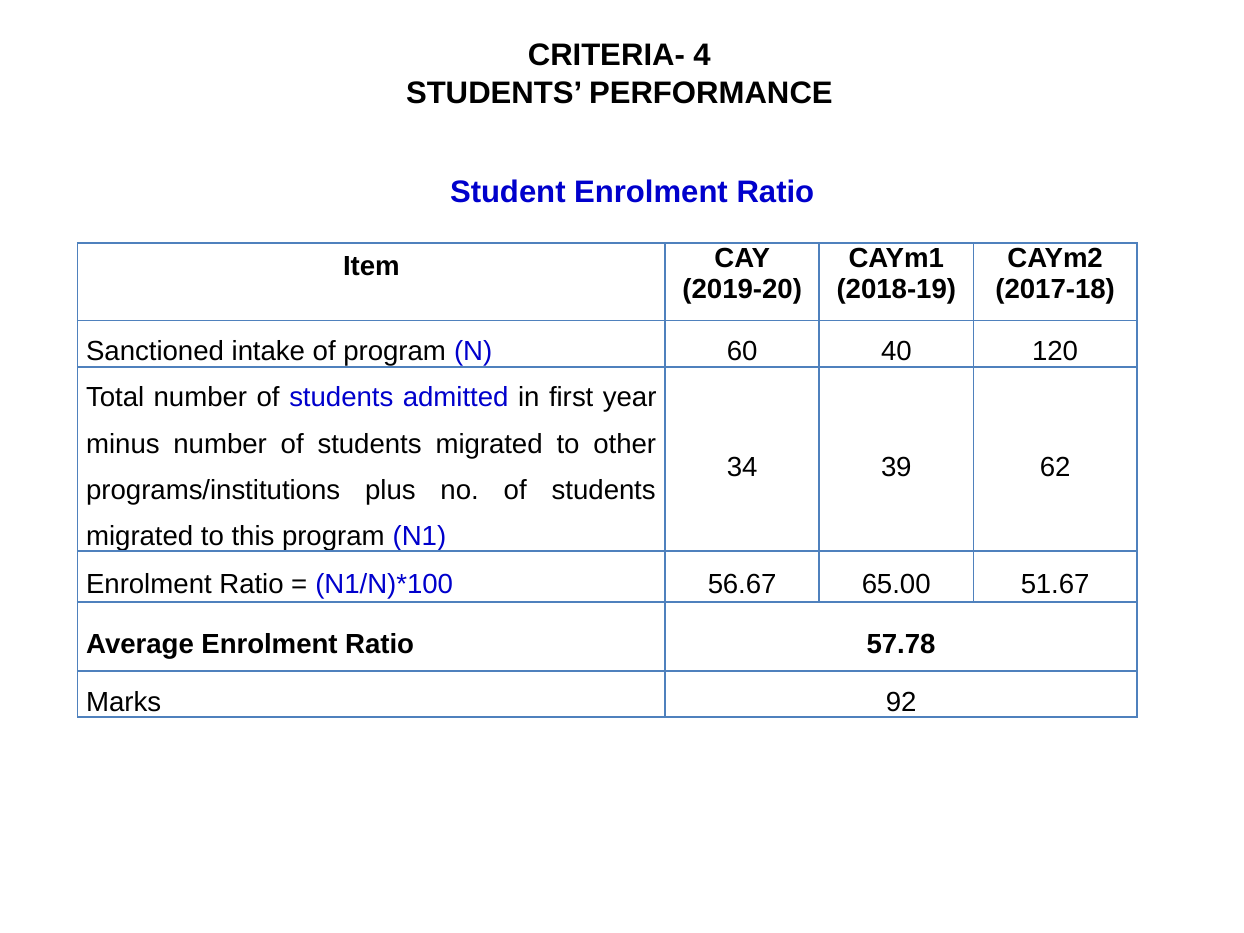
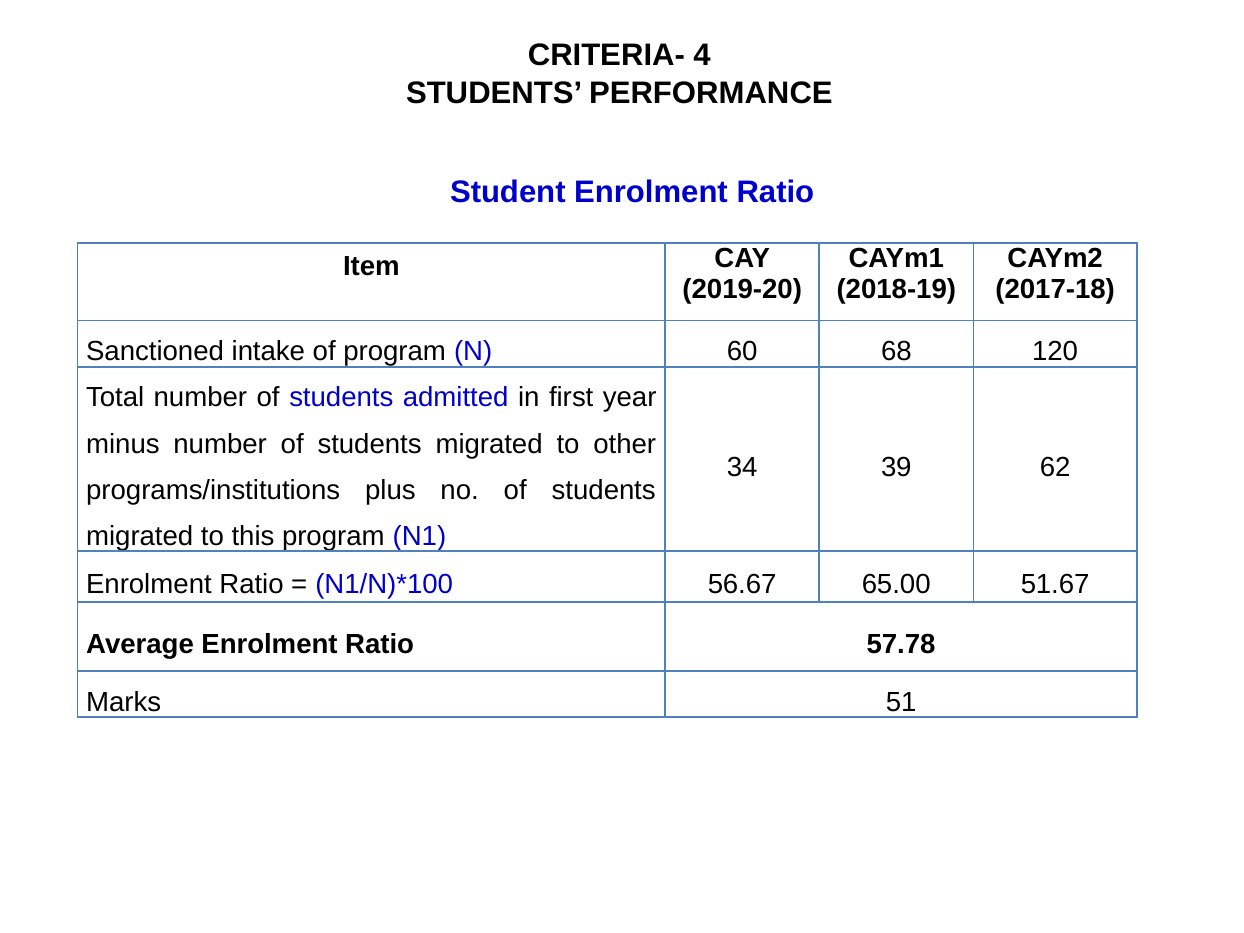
40: 40 -> 68 (896, 352)
92: 92 -> 51 (901, 702)
